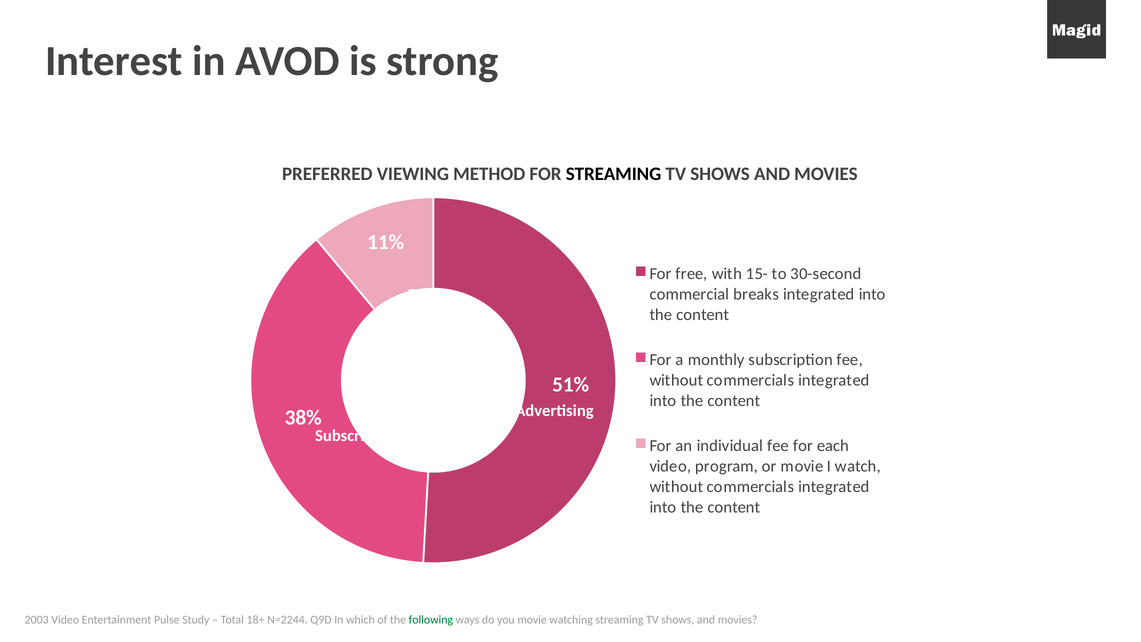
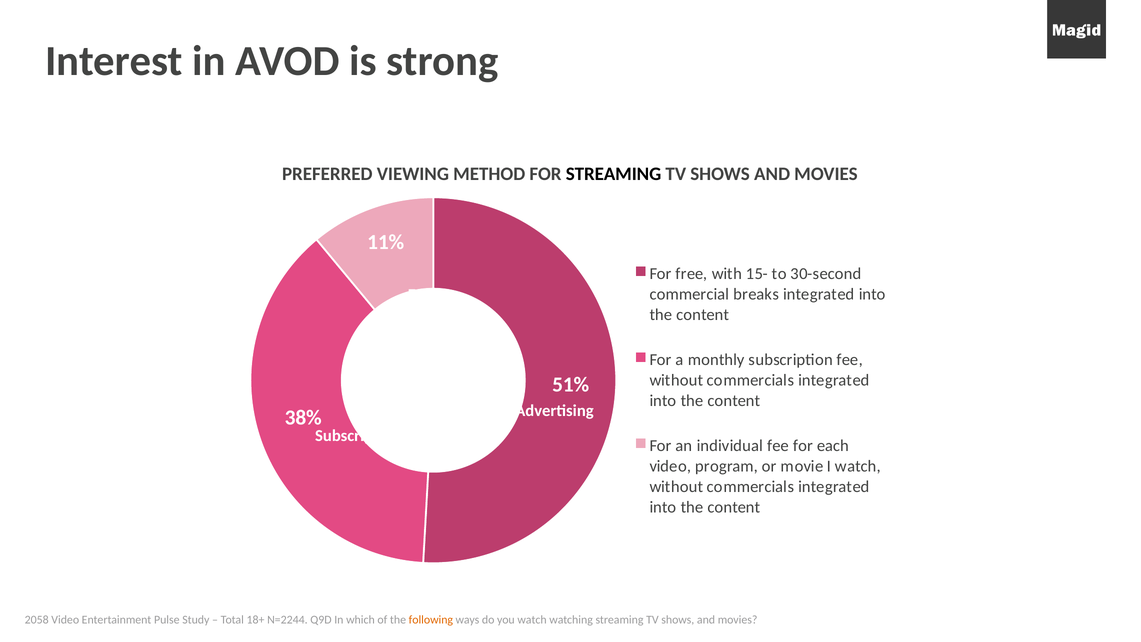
2003: 2003 -> 2058 (37, 620)
following colour: green -> orange (431, 620)
you movie: movie -> watch (532, 620)
